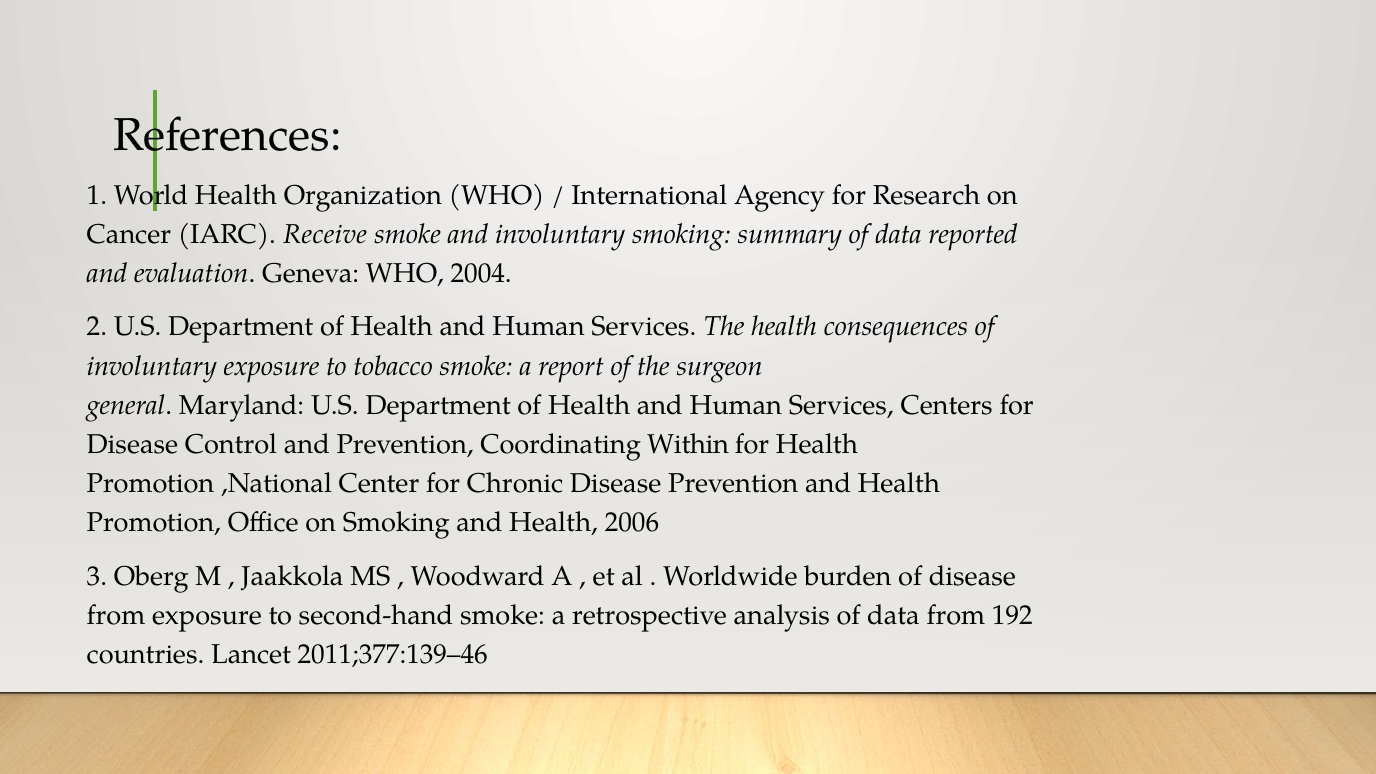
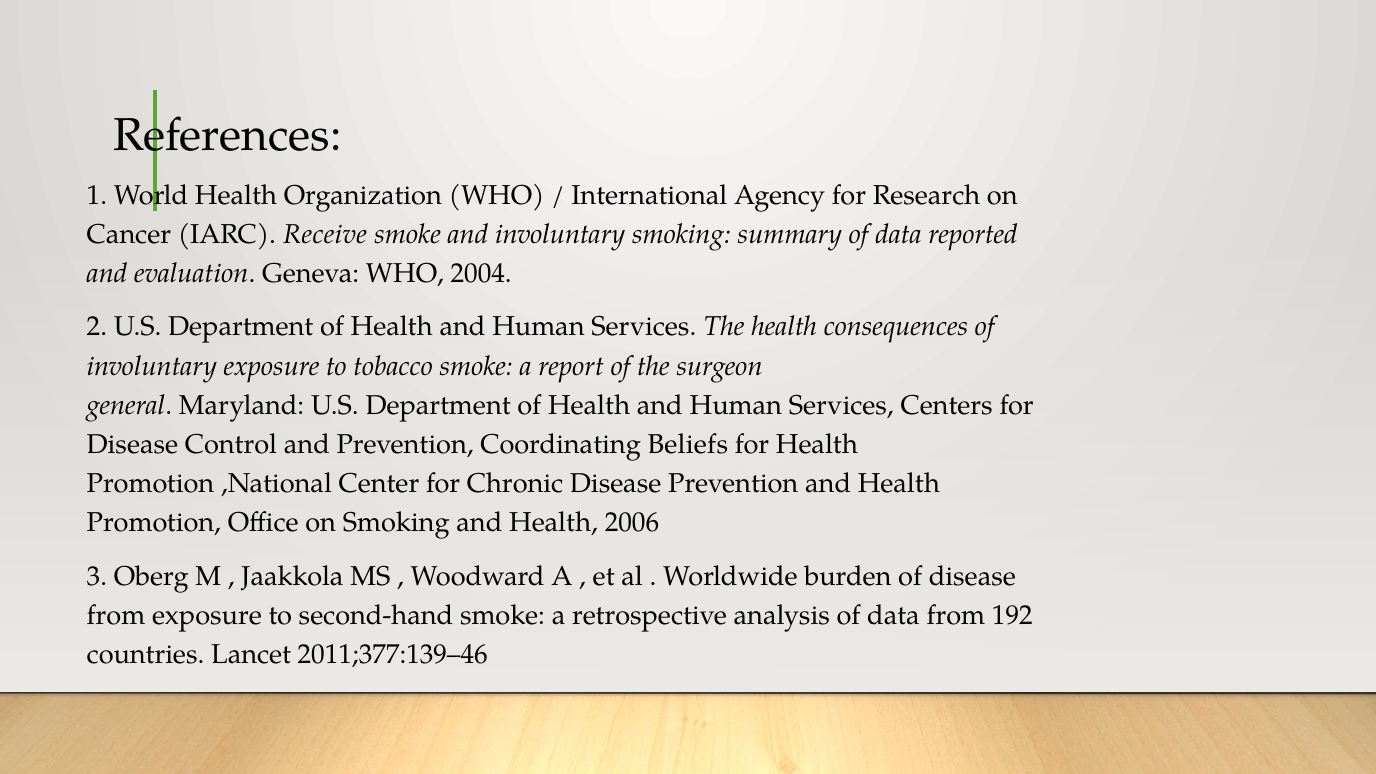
Within: Within -> Beliefs (688, 444)
